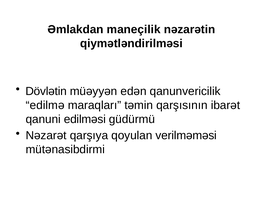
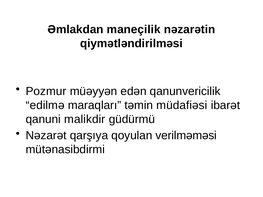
Dövlətin: Dövlətin -> Pozmur (46, 91)
qarşısının: qarşısının -> müdafiəsi (182, 105)
edilməsi: edilməsi -> malikdir (85, 119)
